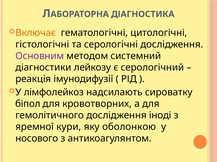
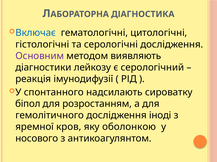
Включає colour: orange -> blue (36, 33)
системний: системний -> виявляють (136, 56)
лімфолейкоз: лімфолейкоз -> спонтанного (54, 93)
кровотворних: кровотворних -> розростанням (97, 104)
кури: кури -> кров (69, 127)
